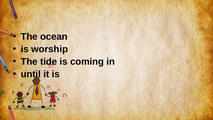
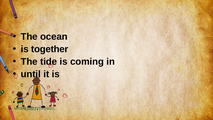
worship: worship -> together (50, 49)
